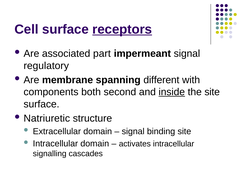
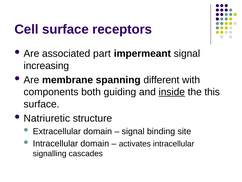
receptors underline: present -> none (122, 29)
regulatory: regulatory -> increasing (46, 66)
second: second -> guiding (120, 92)
the site: site -> this (212, 92)
